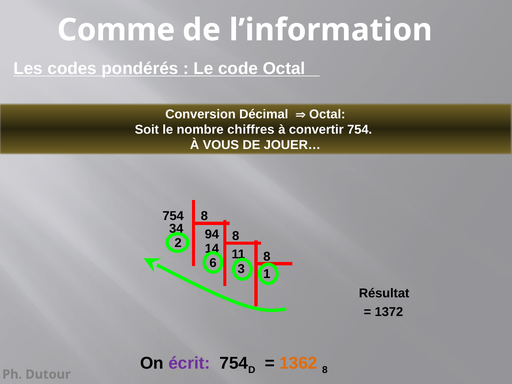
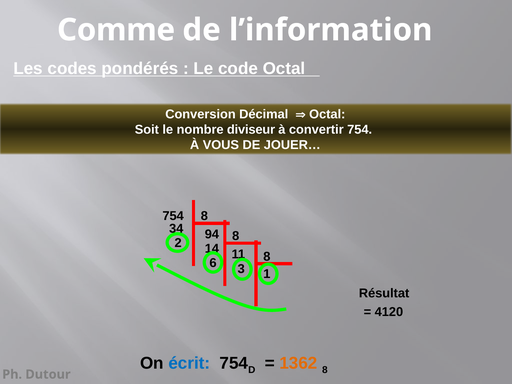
chiffres: chiffres -> diviseur (251, 130)
1372: 1372 -> 4120 (389, 312)
écrit colour: purple -> blue (189, 363)
